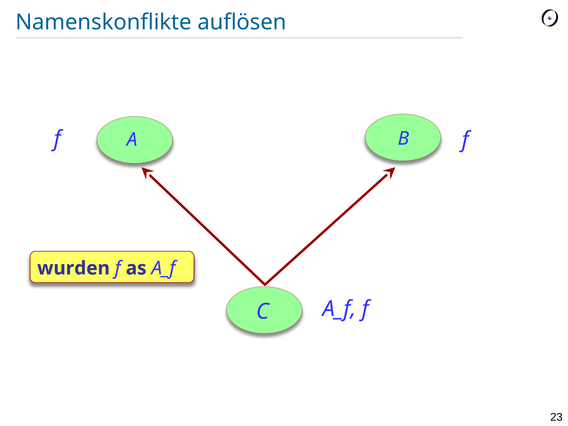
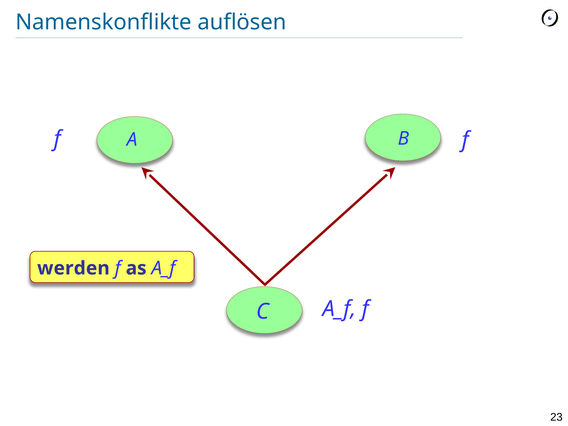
wurden: wurden -> werden (73, 268)
